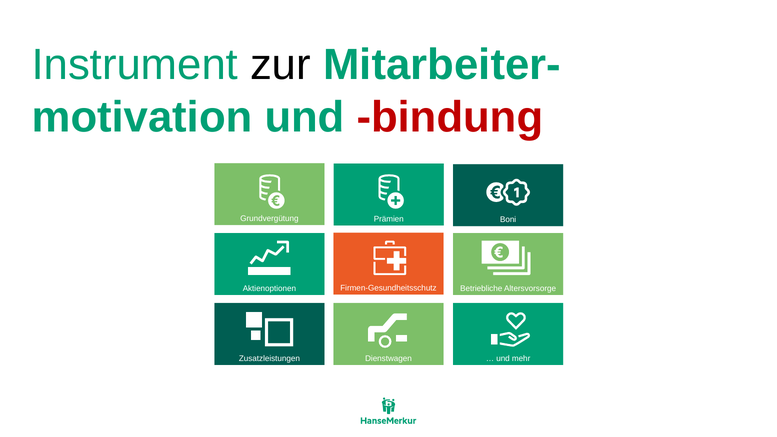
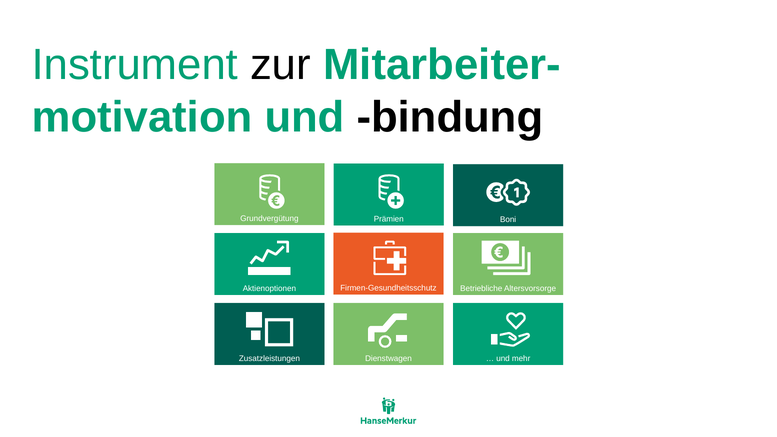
bindung colour: red -> black (450, 118)
